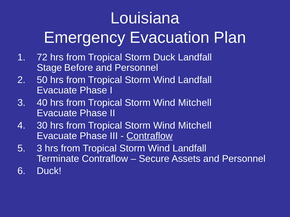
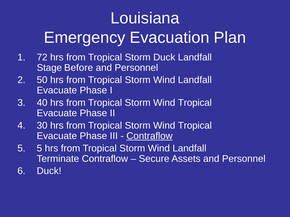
Mitchell: Mitchell -> Tropical (195, 103)
Mitchell: Mitchell -> Tropical (195, 126)
3: 3 -> 5 (39, 149)
